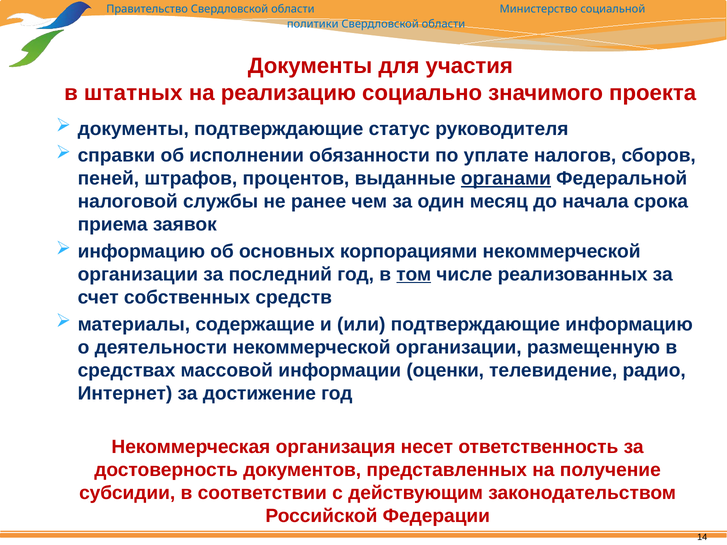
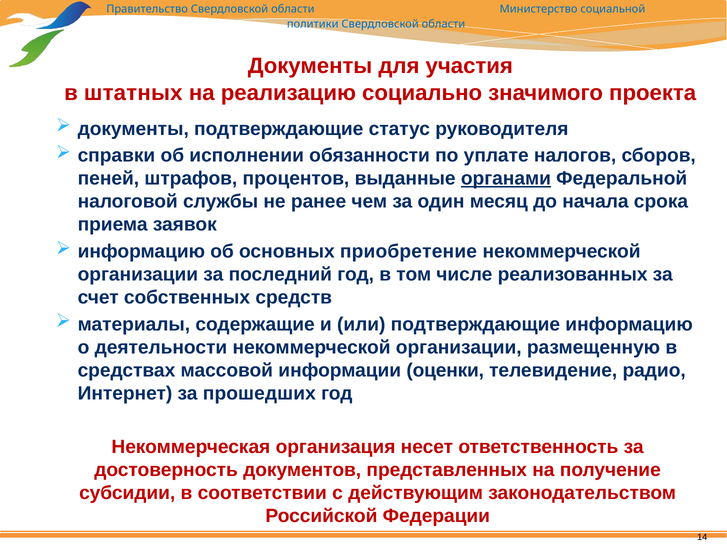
корпорациями: корпорациями -> приобретение (408, 252)
том underline: present -> none (414, 275)
достижение: достижение -> прошедших (259, 393)
